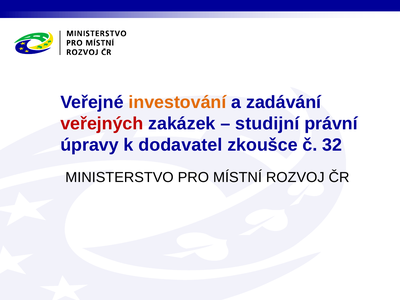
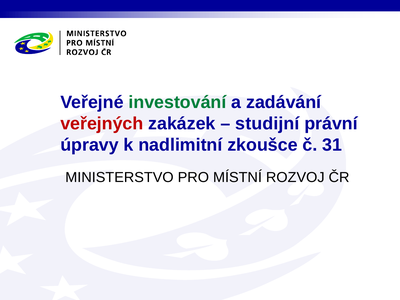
investování colour: orange -> green (177, 102)
dodavatel: dodavatel -> nadlimitní (180, 145)
32: 32 -> 31 (332, 145)
